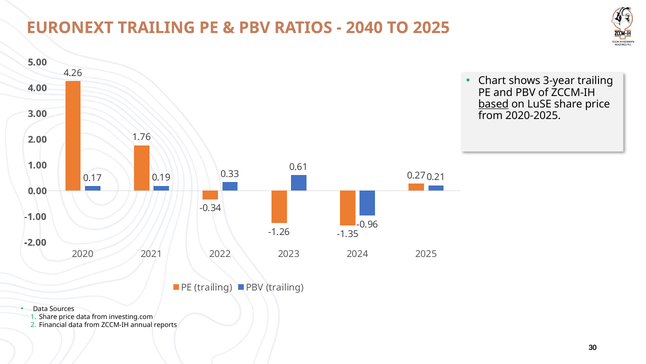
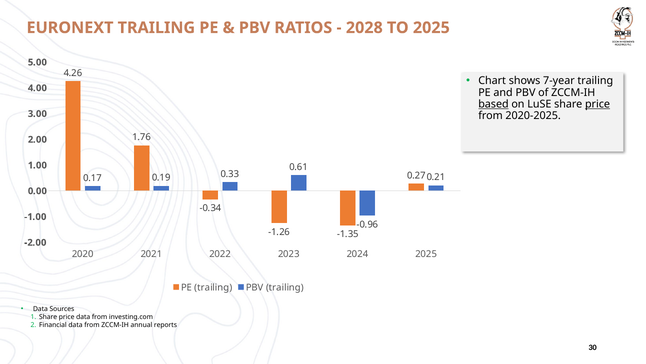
2040: 2040 -> 2028 (364, 28)
3-year: 3-year -> 7-year (559, 81)
price underline: none -> present (598, 104)
